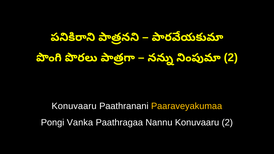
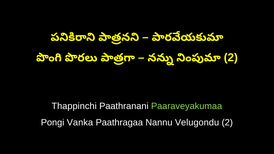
Konuvaaru: Konuvaaru -> Thappinchi (74, 106)
Paaraveyakumaa colour: yellow -> light green (187, 106)
Nannu Konuvaaru: Konuvaaru -> Velugondu (197, 123)
